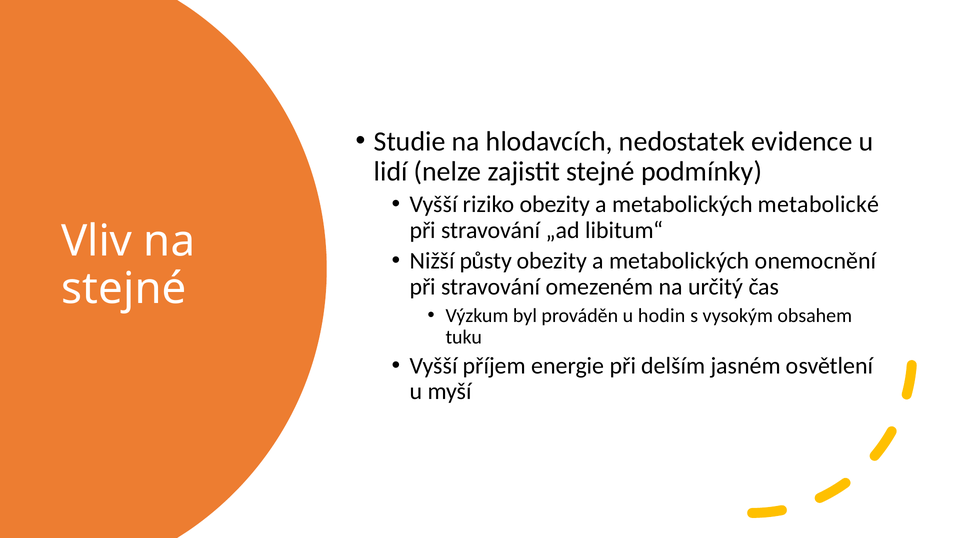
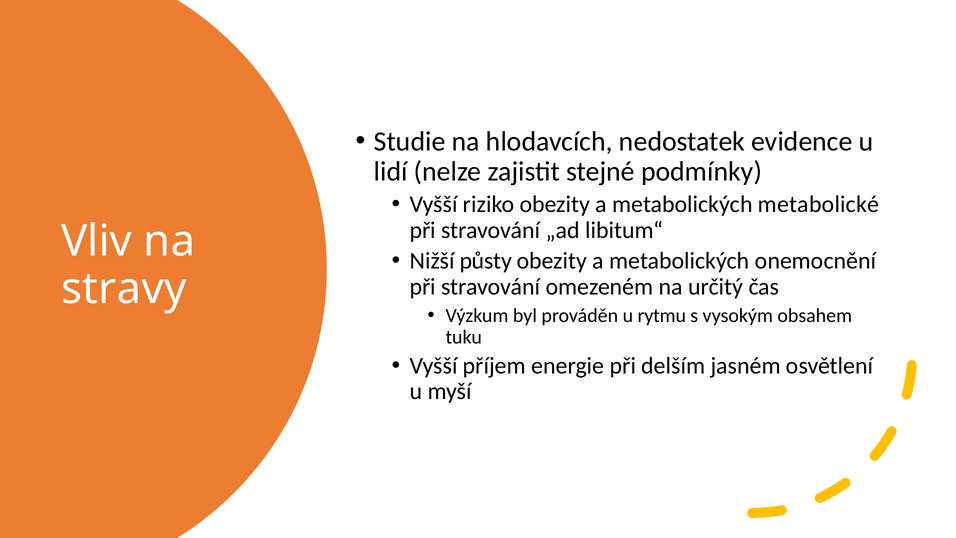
stejné: stejné -> stravy (124, 289)
hodin: hodin -> rytmu (662, 315)
